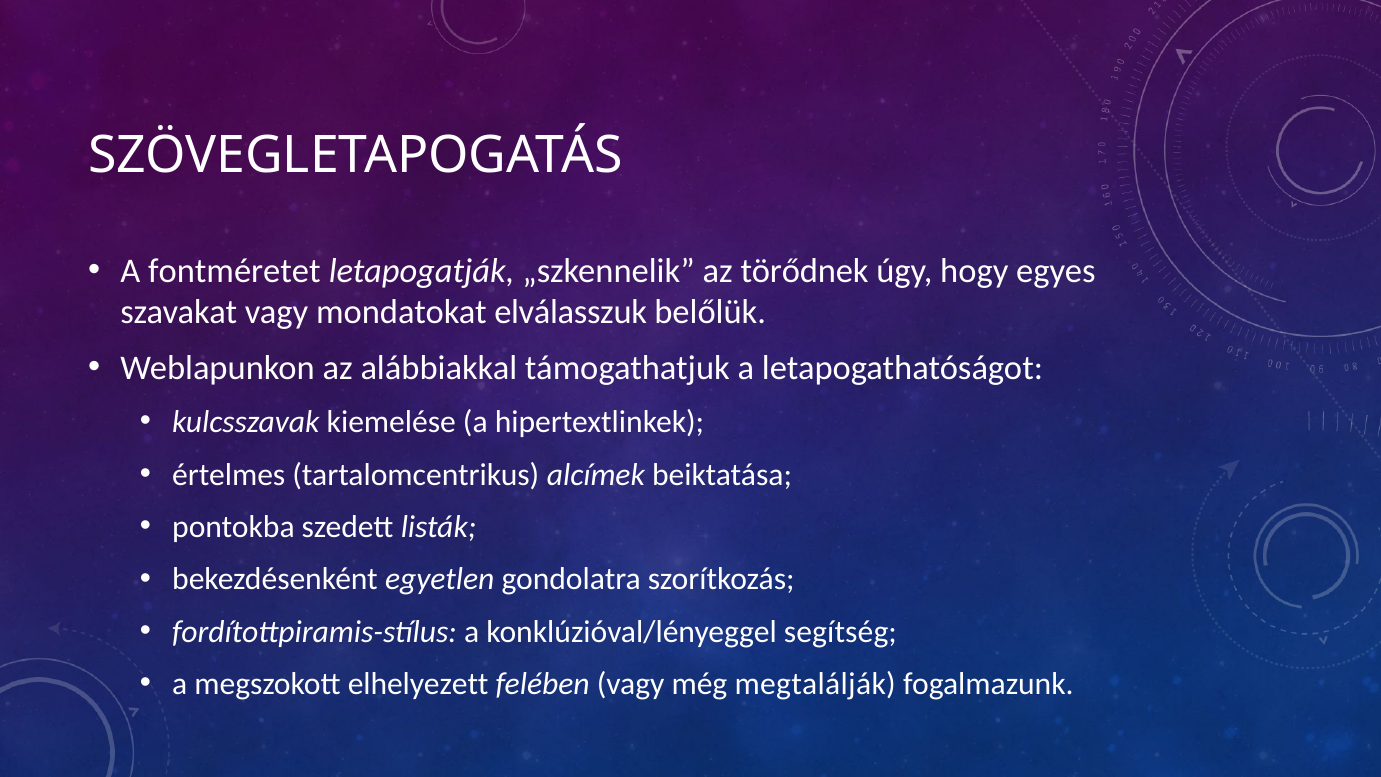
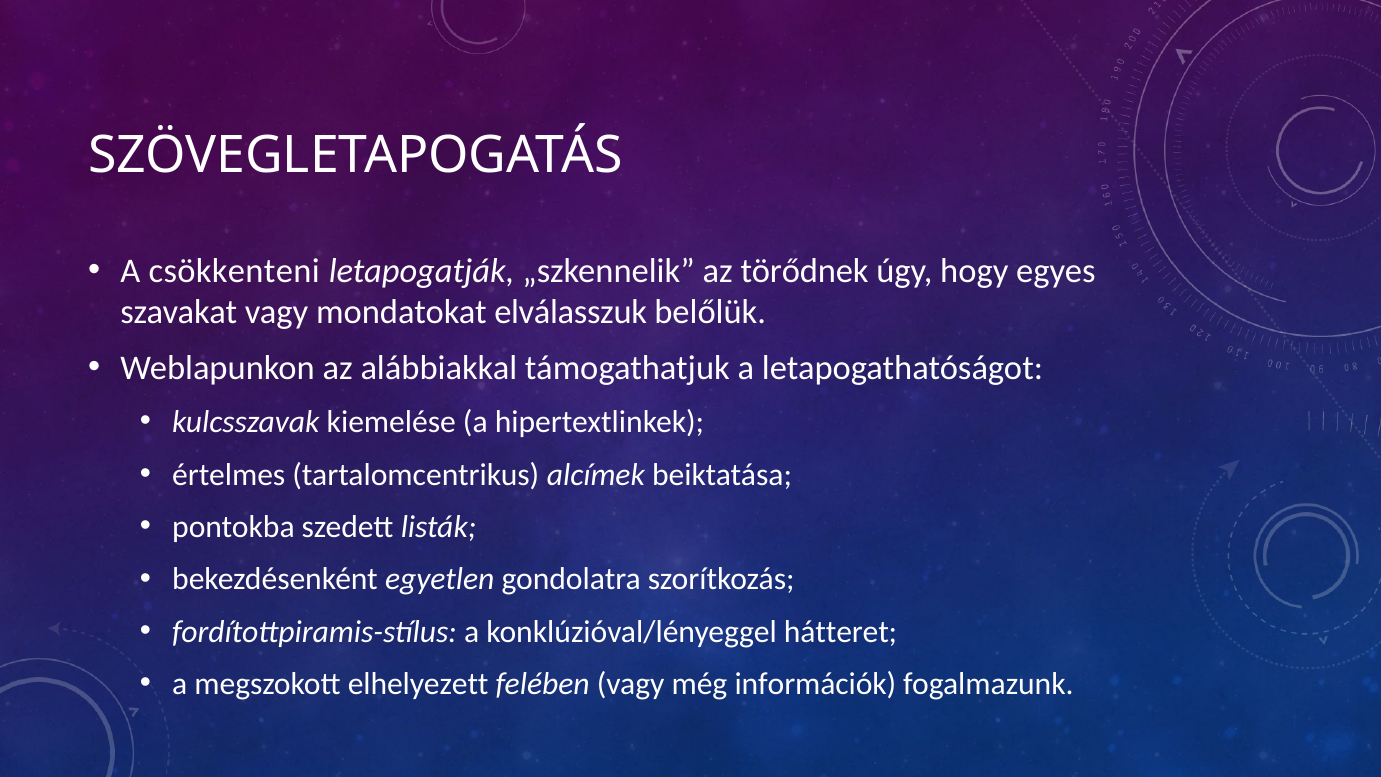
fontméretet: fontméretet -> csökkenteni (234, 271)
segítség: segítség -> hátteret (841, 632)
megtalálják: megtalálják -> információk (815, 684)
